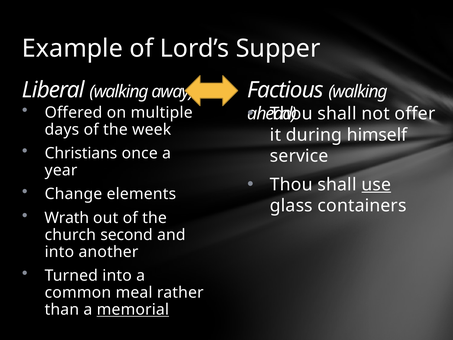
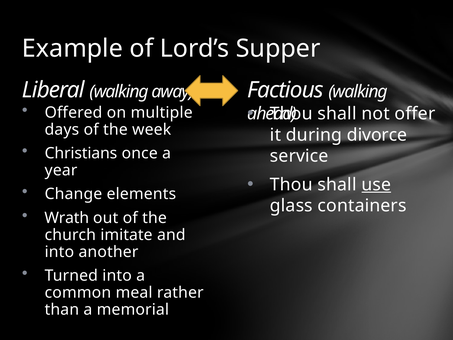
himself: himself -> divorce (377, 135)
second: second -> imitate (126, 235)
memorial underline: present -> none (133, 309)
